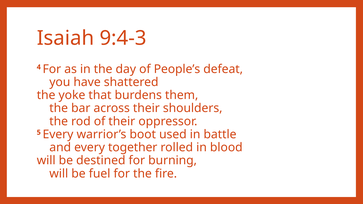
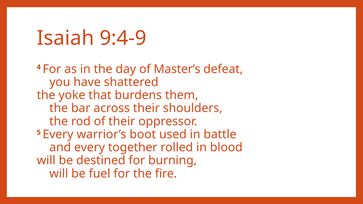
9:4-3: 9:4-3 -> 9:4-9 (123, 38)
People’s: People’s -> Master’s (177, 69)
